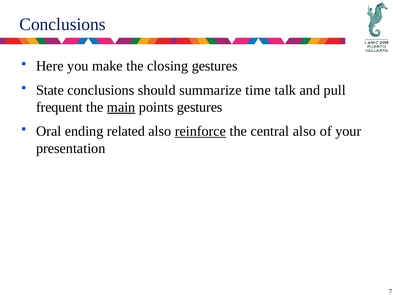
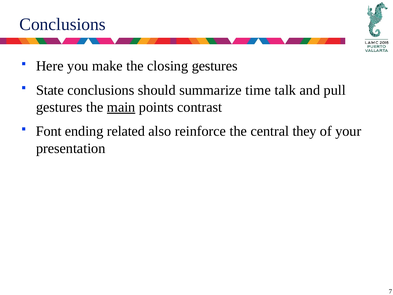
frequent: frequent -> gestures (59, 107)
points gestures: gestures -> contrast (200, 107)
Oral: Oral -> Font (49, 131)
reinforce underline: present -> none (200, 131)
central also: also -> they (305, 131)
